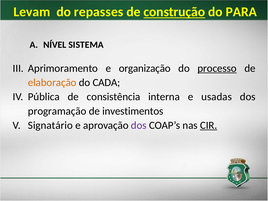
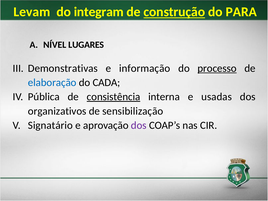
repasses: repasses -> integram (99, 12)
SISTEMA: SISTEMA -> LUGARES (86, 45)
Aprimoramento: Aprimoramento -> Demonstrativas (63, 68)
organização: organização -> informação (145, 68)
elaboração colour: orange -> blue (52, 83)
consistência underline: none -> present (114, 97)
programação: programação -> organizativos (57, 111)
investimentos: investimentos -> sensibilização (133, 111)
CIR underline: present -> none (209, 125)
